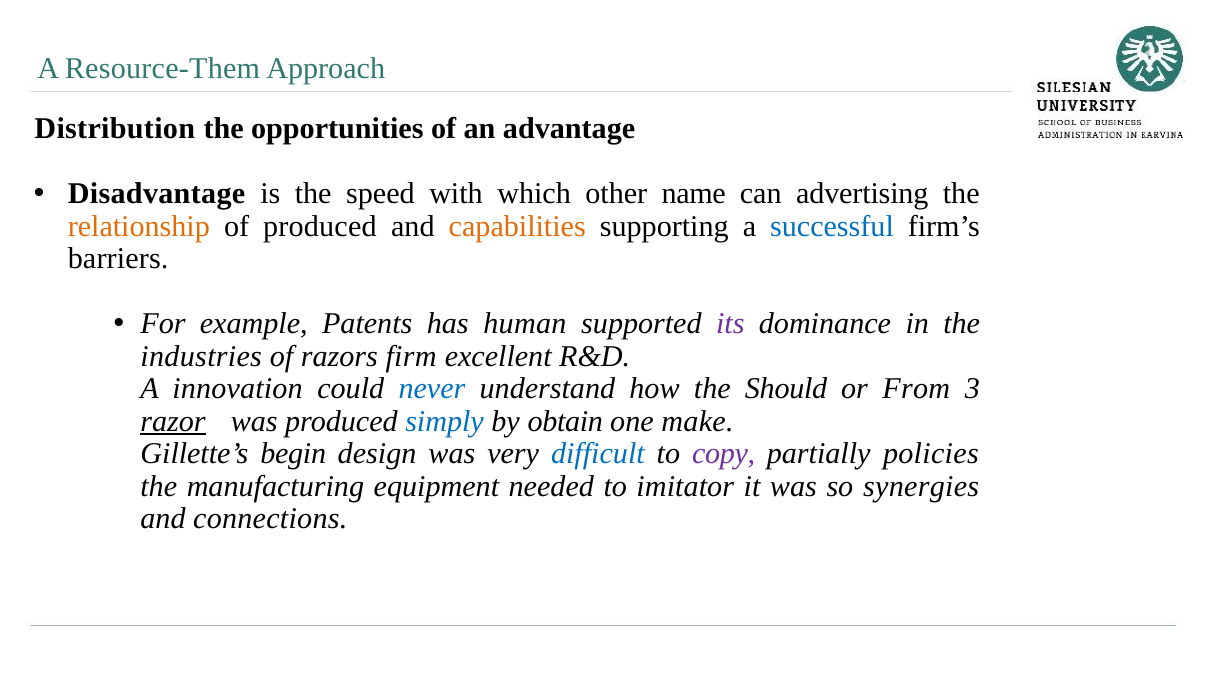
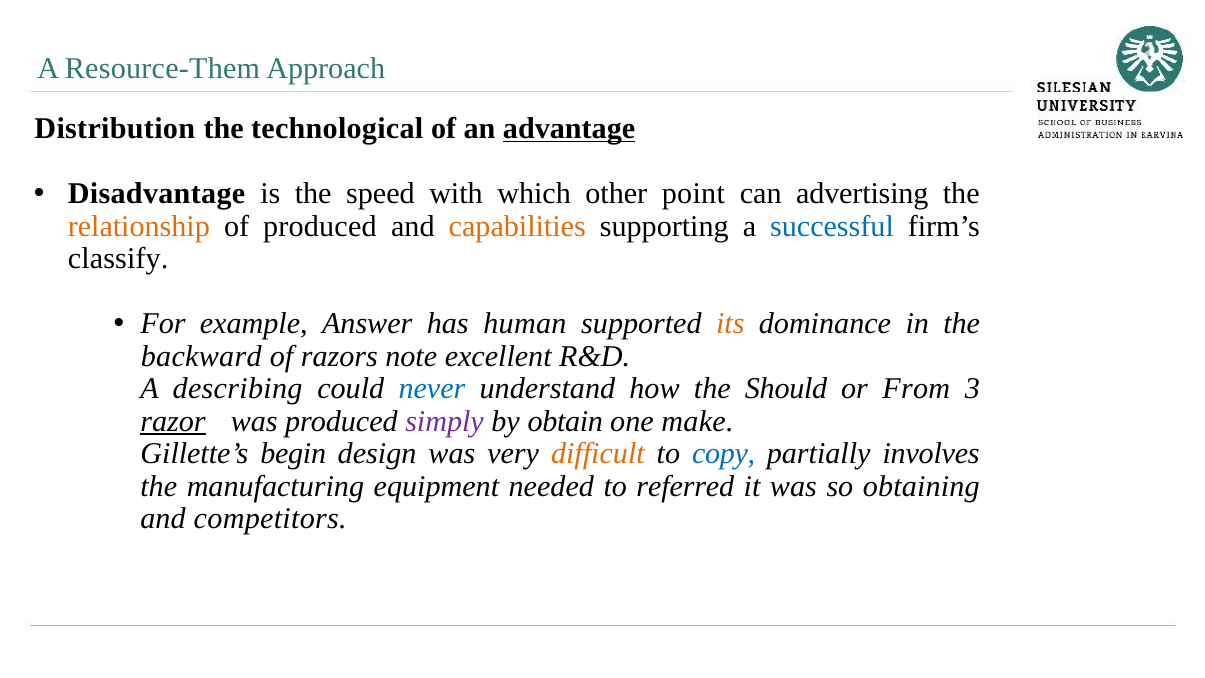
opportunities: opportunities -> technological (337, 128)
advantage underline: none -> present (569, 128)
name: name -> point (693, 194)
barriers: barriers -> classify (118, 259)
Patents: Patents -> Answer (367, 324)
its colour: purple -> orange (730, 324)
industries: industries -> backward (201, 356)
firm: firm -> note (411, 356)
innovation: innovation -> describing (238, 389)
simply colour: blue -> purple (445, 421)
difficult colour: blue -> orange (598, 454)
copy colour: purple -> blue (724, 454)
policies: policies -> involves (931, 454)
imitator: imitator -> referred (685, 486)
synergies: synergies -> obtaining (921, 486)
connections: connections -> competitors (270, 519)
